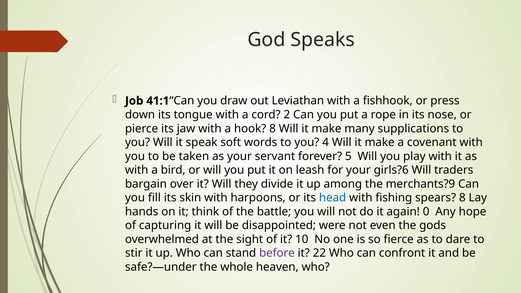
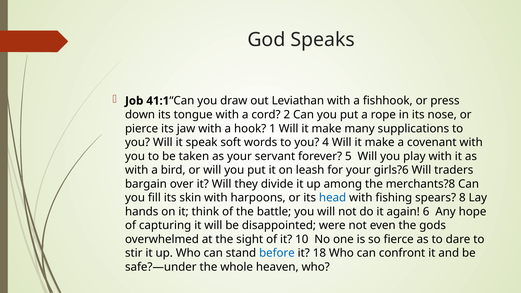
hook 8: 8 -> 1 (273, 129)
merchants?9: merchants?9 -> merchants?8 (420, 184)
0: 0 -> 6 (426, 212)
before colour: purple -> blue (277, 253)
22: 22 -> 18 (319, 253)
